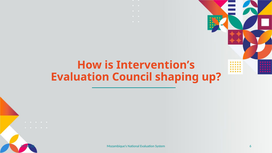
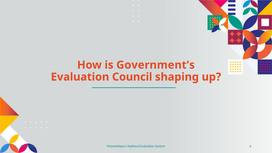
Intervention’s: Intervention’s -> Government’s (156, 65)
